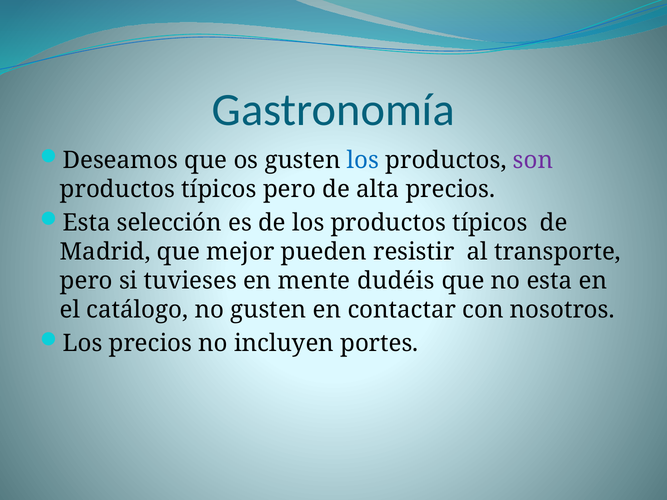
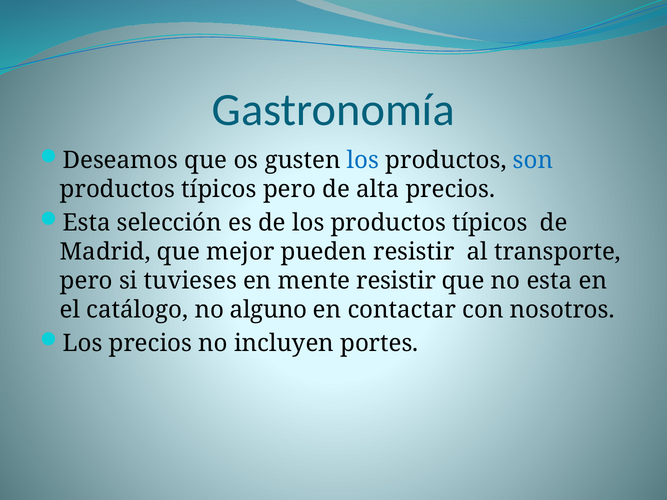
son colour: purple -> blue (533, 161)
mente dudéis: dudéis -> resistir (396, 281)
no gusten: gusten -> alguno (268, 310)
